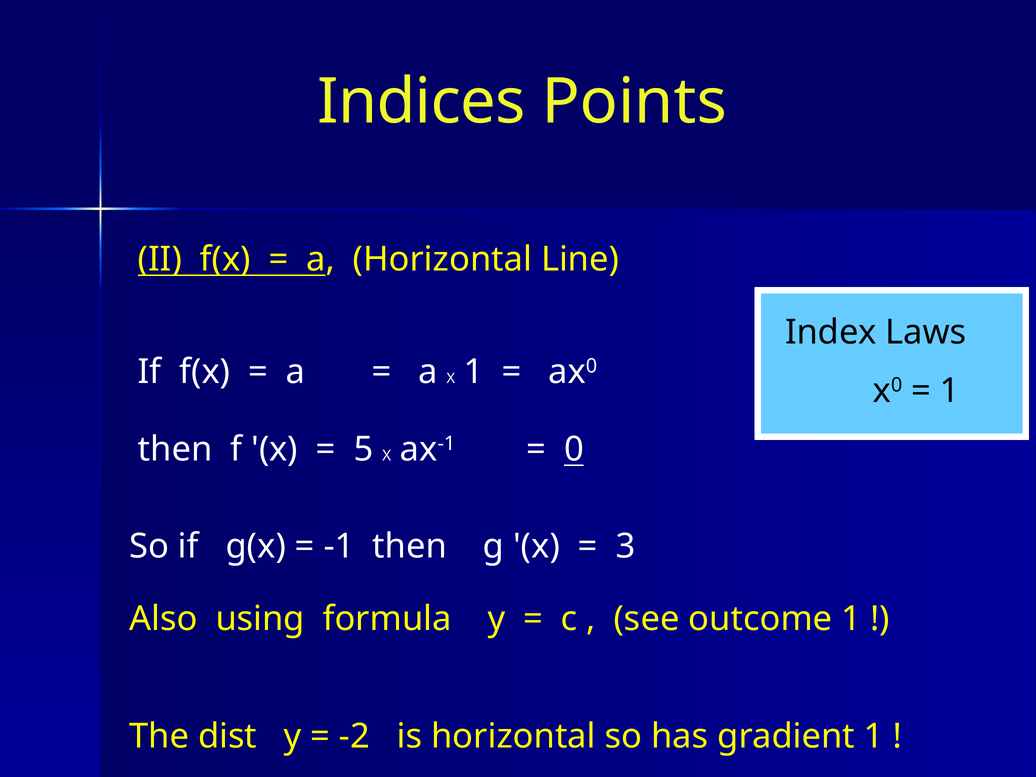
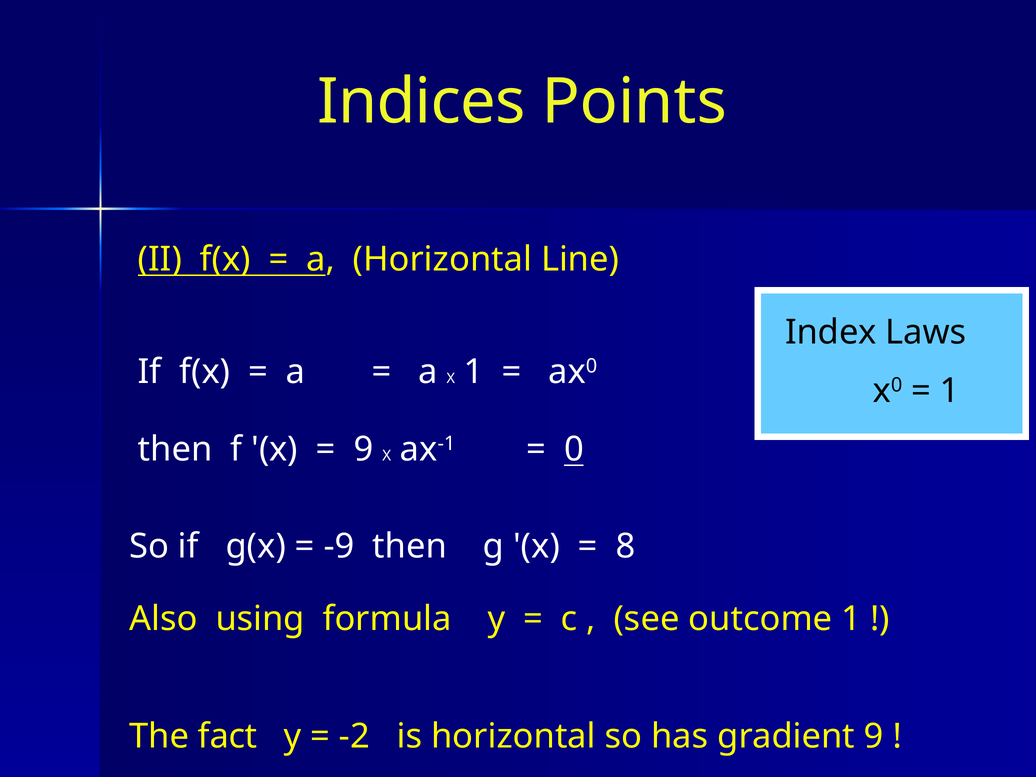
5: 5 -> 9 (363, 449)
-1: -1 -> -9 (339, 546)
3: 3 -> 8 (625, 546)
dist: dist -> fact (228, 736)
gradient 1: 1 -> 9 (874, 736)
